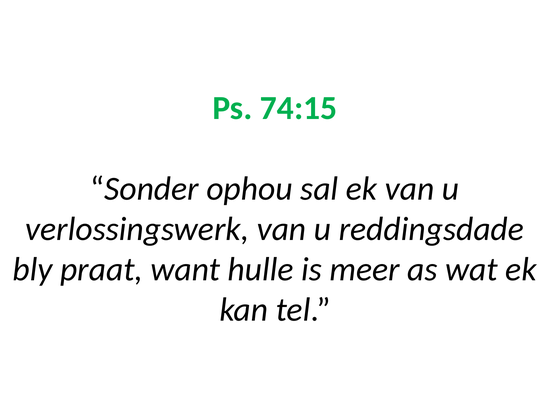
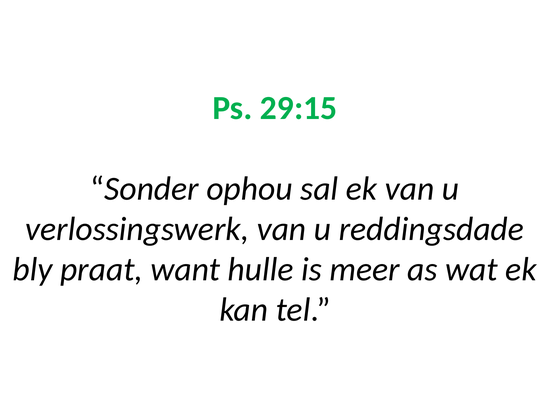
74:15: 74:15 -> 29:15 (299, 108)
